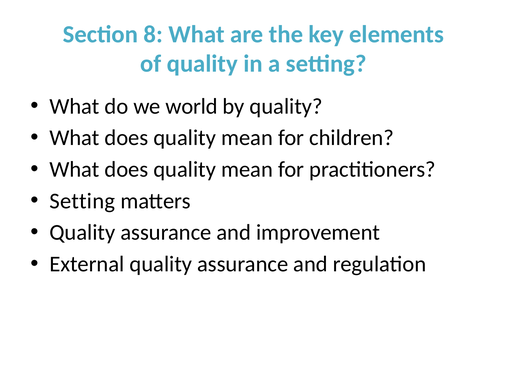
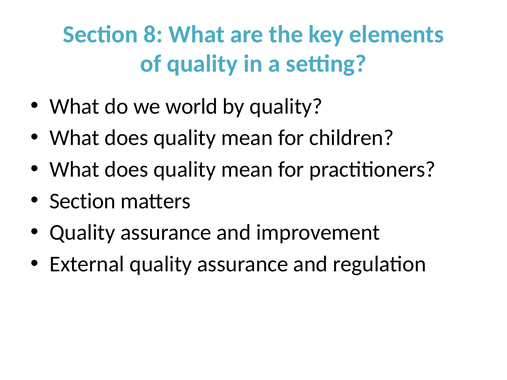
Setting: Setting -> Section (82, 201)
